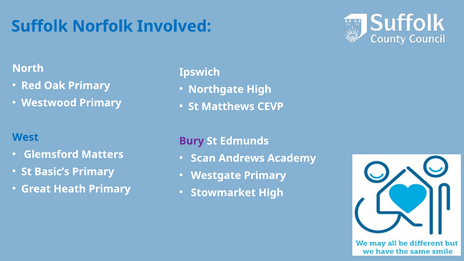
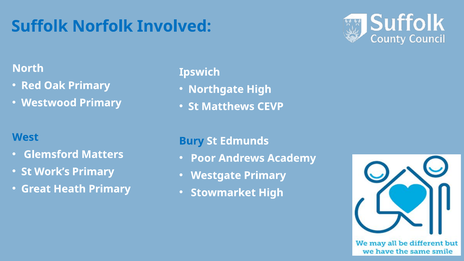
Bury colour: purple -> blue (192, 141)
Scan: Scan -> Poor (203, 158)
Basic’s: Basic’s -> Work’s (52, 172)
